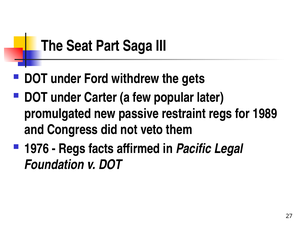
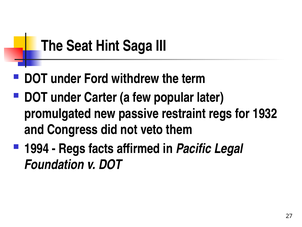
Part: Part -> Hint (108, 46)
gets: gets -> term (194, 78)
1989: 1989 -> 1932 (265, 113)
1976: 1976 -> 1994 (37, 148)
